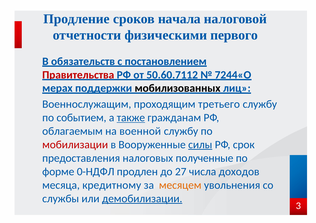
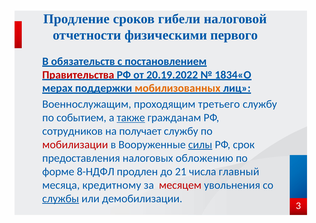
начала: начала -> гибели (179, 19)
50.60.7112: 50.60.7112 -> 20.19.2022 (172, 75)
7244«О: 7244«О -> 1834«О (233, 75)
мобилизованных colour: black -> orange (178, 88)
облагаемым: облагаемым -> сотрудников (72, 131)
военной: военной -> получает (140, 131)
полученные: полученные -> обложению (204, 158)
0-НДФЛ: 0-НДФЛ -> 8-НДФЛ (96, 172)
27: 27 -> 21 (181, 172)
доходов: доходов -> главный (239, 172)
месяцем colour: orange -> red (180, 185)
службы underline: none -> present (61, 199)
демобилизации underline: present -> none (142, 199)
